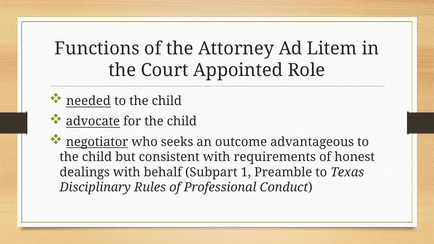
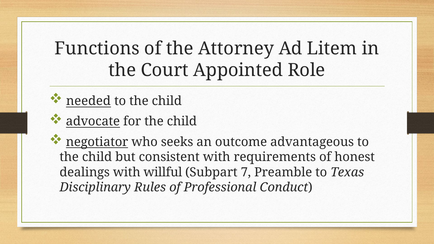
behalf: behalf -> willful (163, 172)
1: 1 -> 7 (246, 172)
